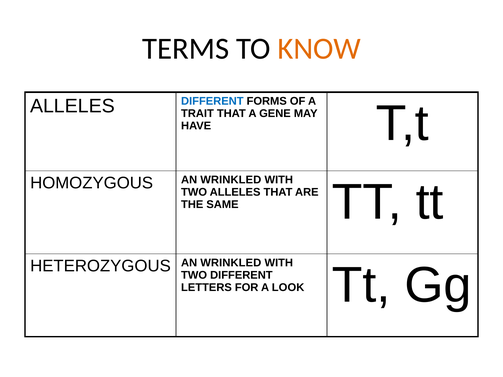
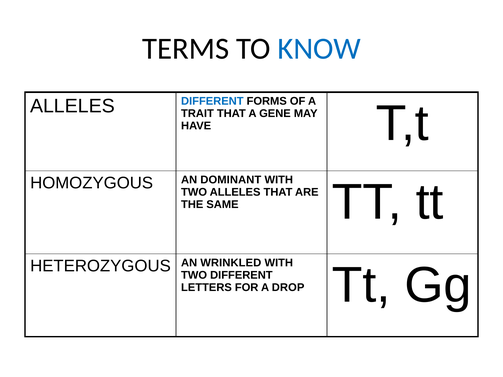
KNOW colour: orange -> blue (319, 49)
HOMOZYGOUS AN WRINKLED: WRINKLED -> DOMINANT (231, 180)
LOOK: LOOK -> DROP (288, 288)
